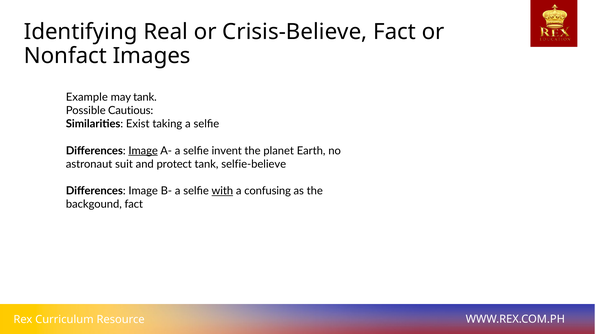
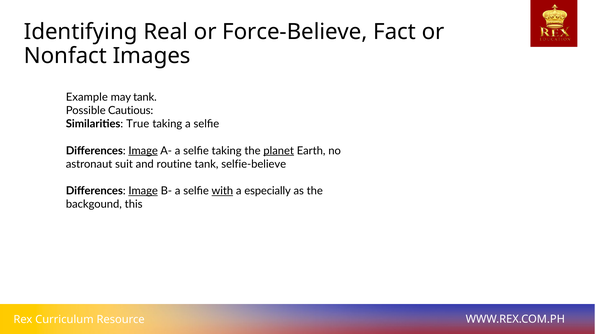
Crisis-Believe: Crisis-Believe -> Force-Believe (295, 32)
Exist: Exist -> True (138, 124)
selfie invent: invent -> taking (227, 151)
planet underline: none -> present (279, 151)
protect: protect -> routine (174, 164)
Image underline: none -> present (143, 191)
confusing: confusing -> especially (268, 191)
backgound fact: fact -> this (134, 205)
